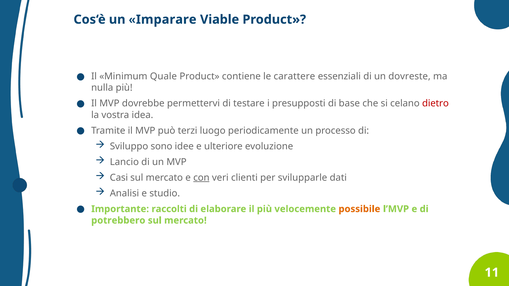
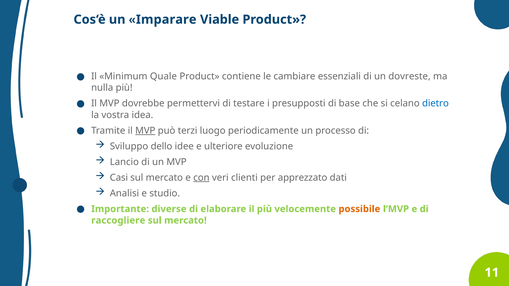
carattere: carattere -> cambiare (294, 76)
dietro colour: red -> blue (435, 104)
MVP underline: none -> present (145, 131)
sono: sono -> dello (161, 146)
svilupparle: svilupparle -> apprezzato (303, 178)
raccolti: raccolti -> diverse (169, 209)
potrebbero: potrebbero -> raccogliere (118, 221)
